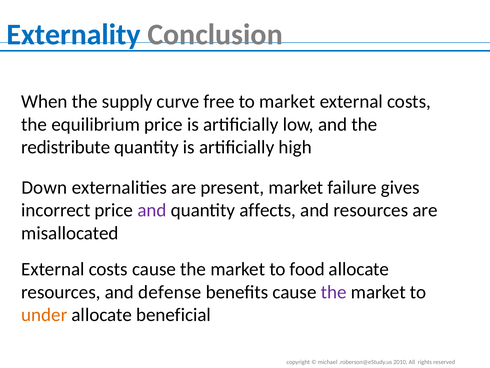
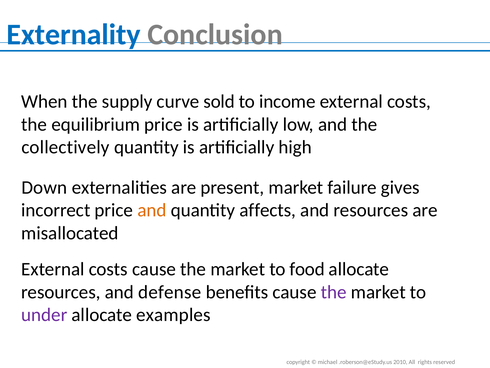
free: free -> sold (219, 101)
to market: market -> income (287, 101)
redistribute: redistribute -> collectively (65, 147)
and colour: purple -> orange (152, 210)
under colour: orange -> purple (44, 315)
beneficial: beneficial -> examples (173, 315)
